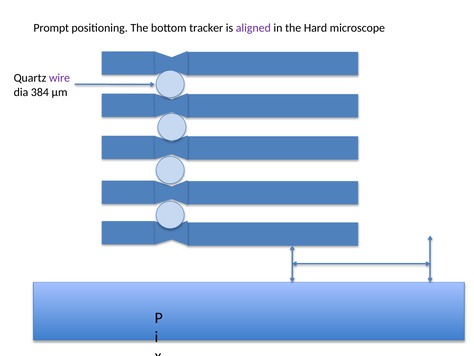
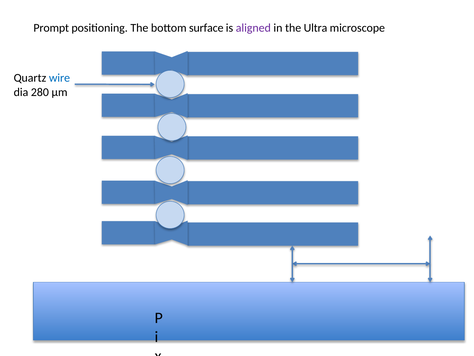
tracker: tracker -> surface (206, 28)
Hard: Hard -> Ultra (315, 28)
wire colour: purple -> blue (59, 78)
384: 384 -> 280 (40, 92)
